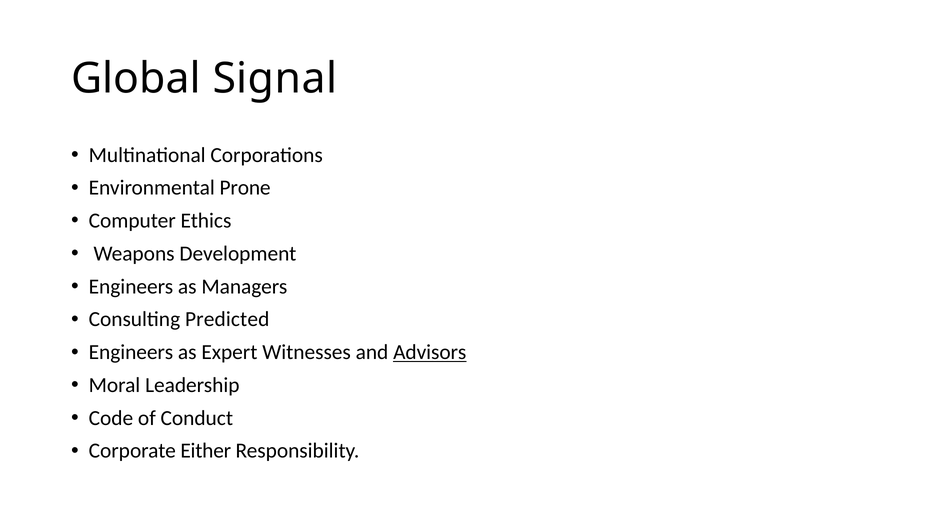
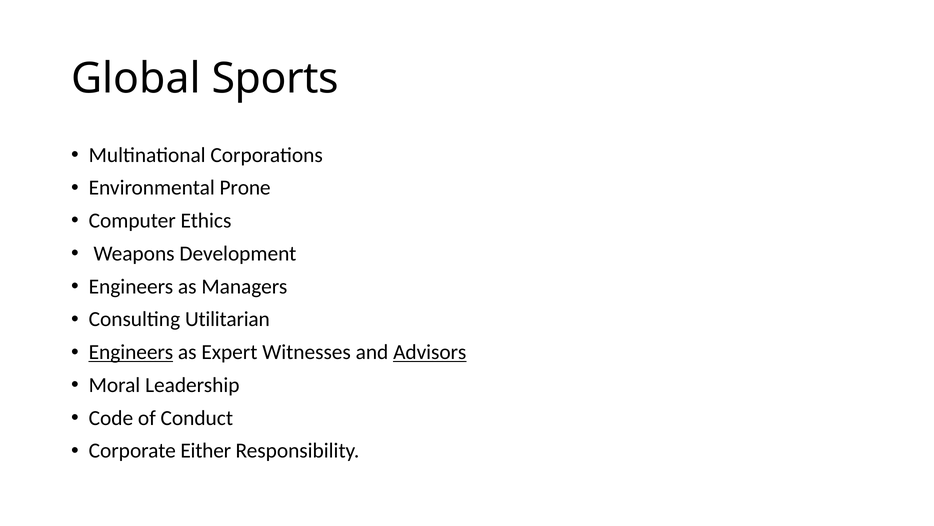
Signal: Signal -> Sports (275, 78)
Predicted: Predicted -> Utilitarian (227, 319)
Engineers underline: none -> present (131, 352)
